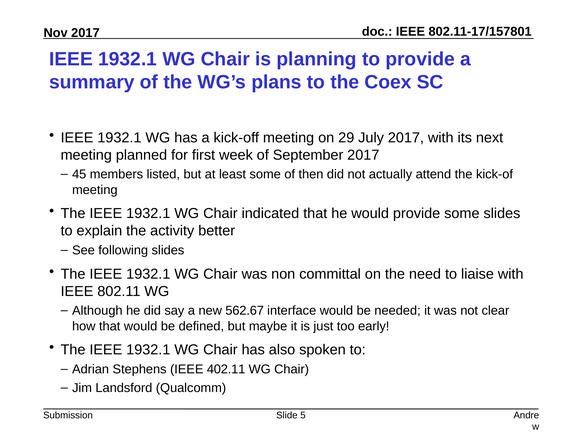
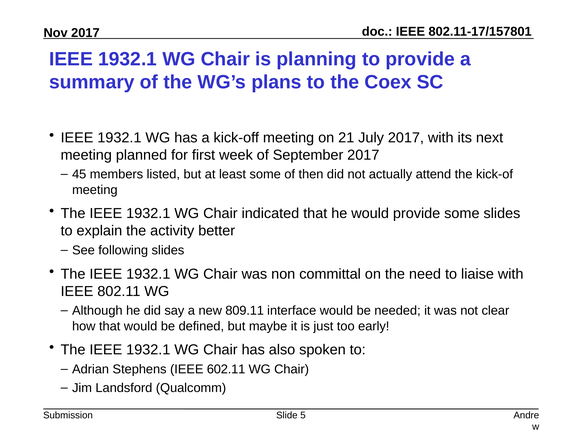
29: 29 -> 21 (346, 138)
562.67: 562.67 -> 809.11 (245, 311)
402.11: 402.11 -> 602.11 (226, 369)
